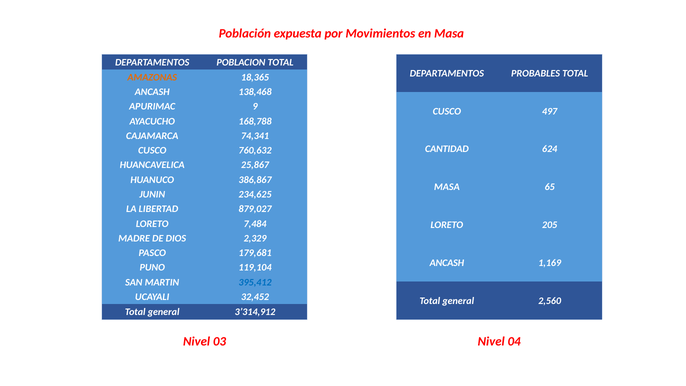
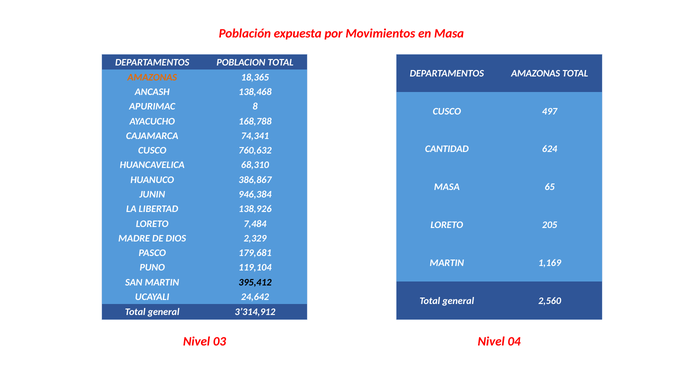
DEPARTAMENTOS PROBABLES: PROBABLES -> AMAZONAS (536, 73)
9: 9 -> 8 (255, 107)
25,867: 25,867 -> 68,310 (255, 165)
234,625: 234,625 -> 946,384 (255, 194)
879,027: 879,027 -> 138,926 (255, 209)
ANCASH: ANCASH -> MARTIN (447, 263)
395,412 colour: blue -> black (255, 282)
32,452: 32,452 -> 24,642 (255, 297)
